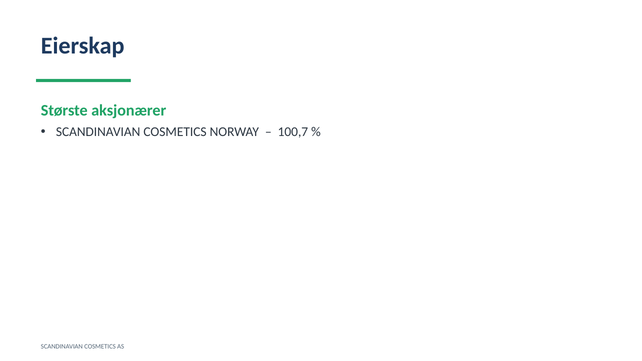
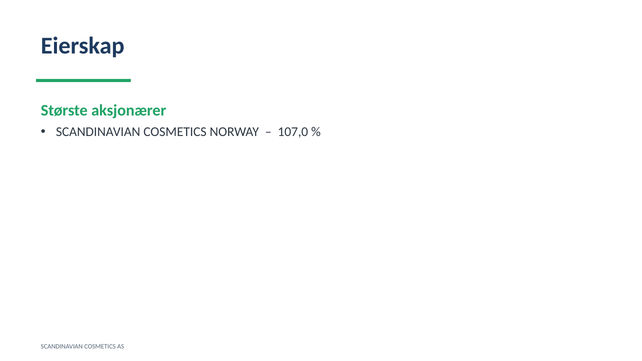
100,7: 100,7 -> 107,0 (293, 132)
